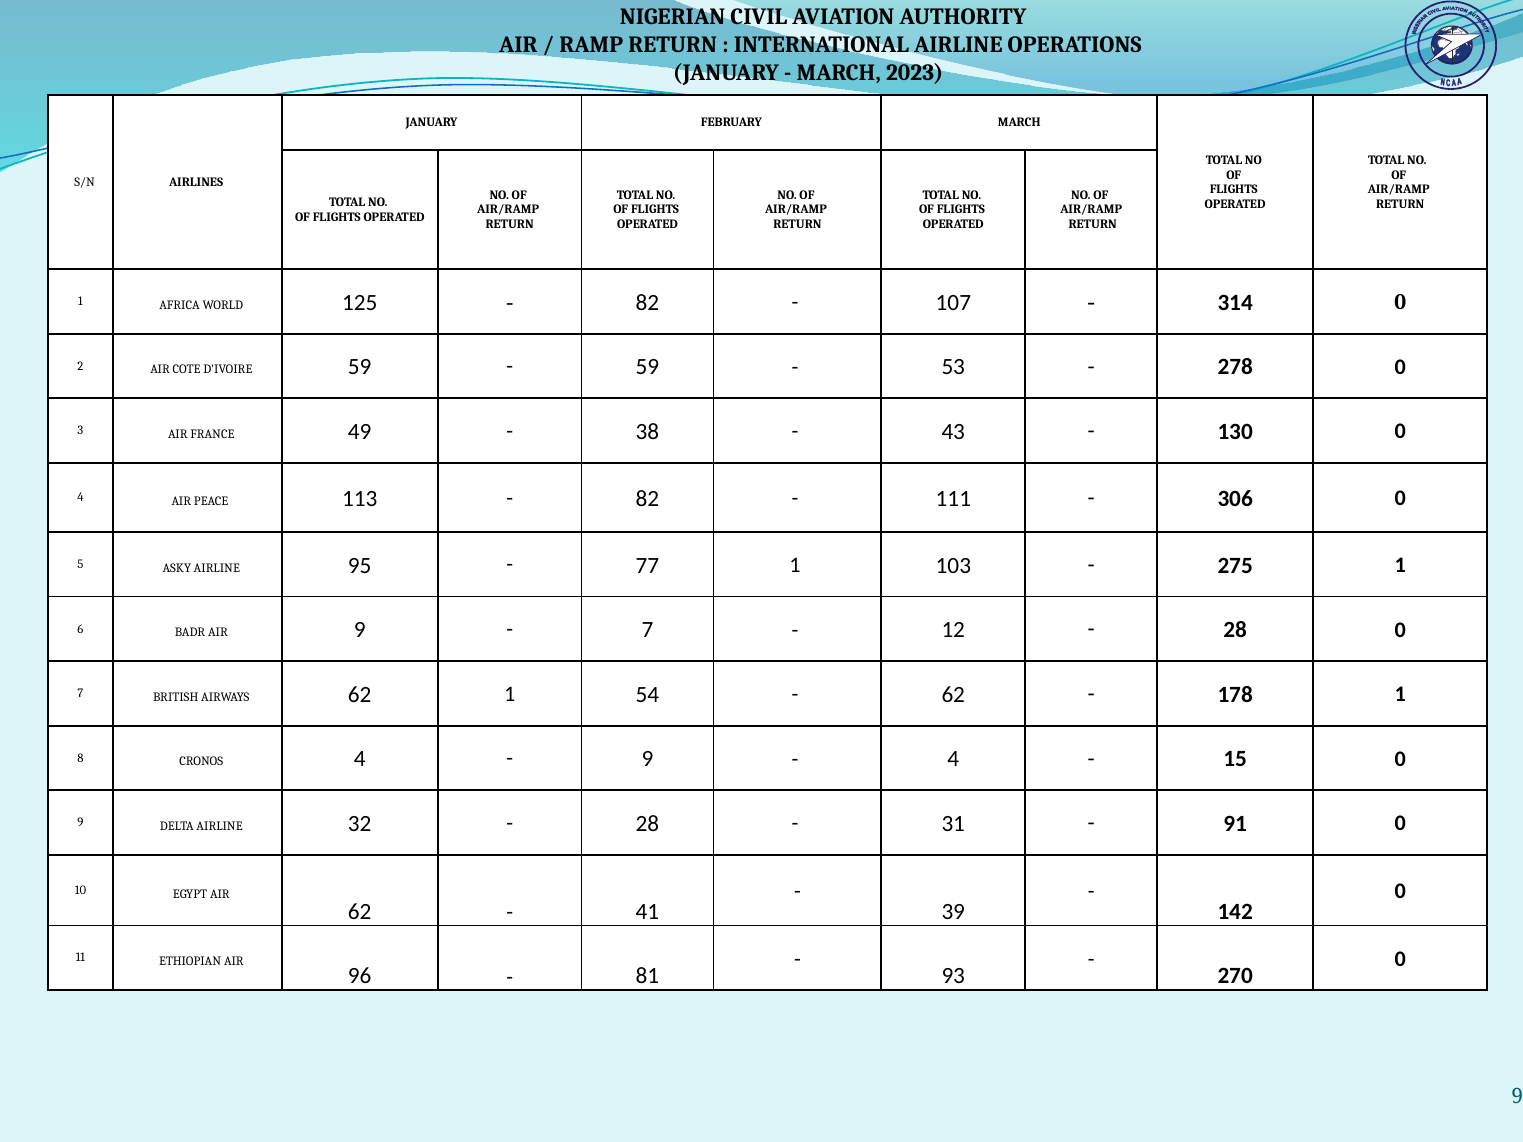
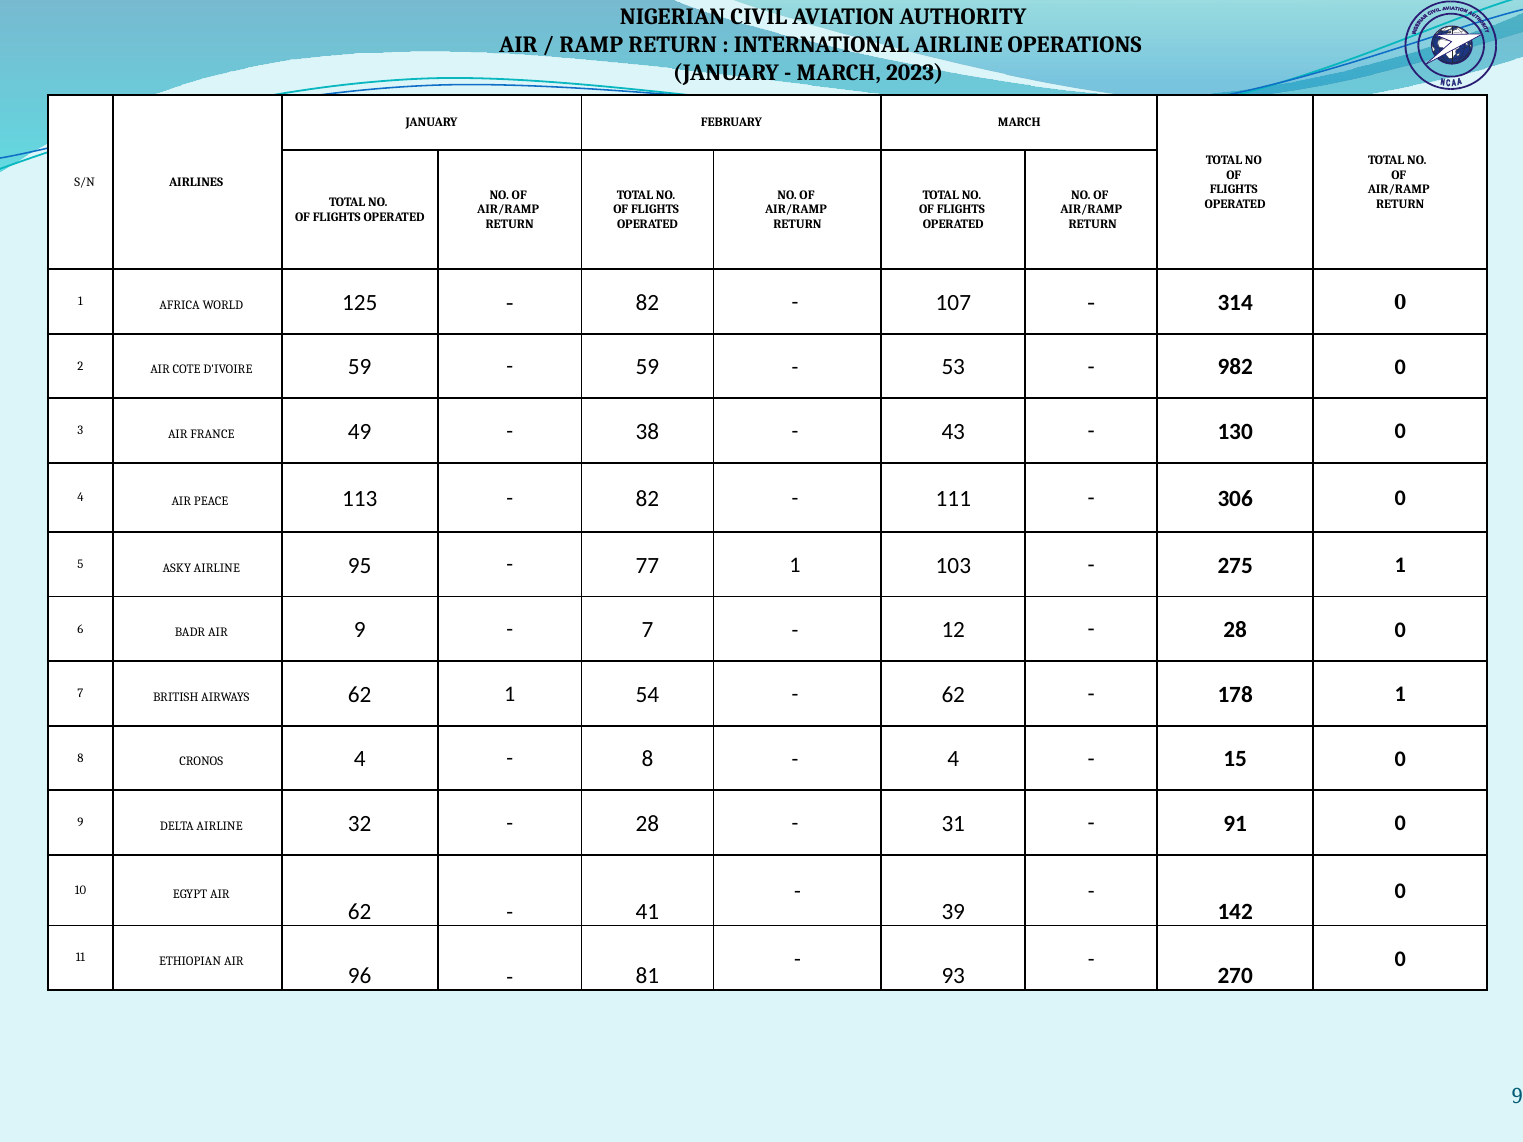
278: 278 -> 982 (1235, 367)
9: 9 -> 8 (648, 759)
